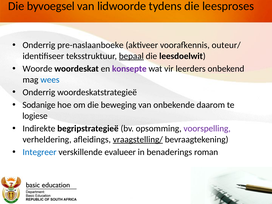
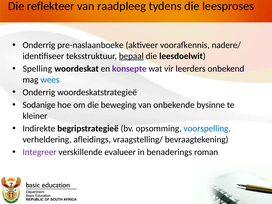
byvoegsel: byvoegsel -> reflekteer (51, 6)
lidwoorde: lidwoorde -> raadpleeg (122, 6)
outeur/: outeur/ -> nadere/ (226, 45)
Woorde: Woorde -> Spelling (37, 69)
daarom: daarom -> bysinne (211, 105)
logiese: logiese -> kleiner (35, 116)
voorspelling colour: purple -> blue (207, 129)
vraagstelling/ underline: present -> none (138, 139)
Integreer colour: blue -> purple (40, 152)
